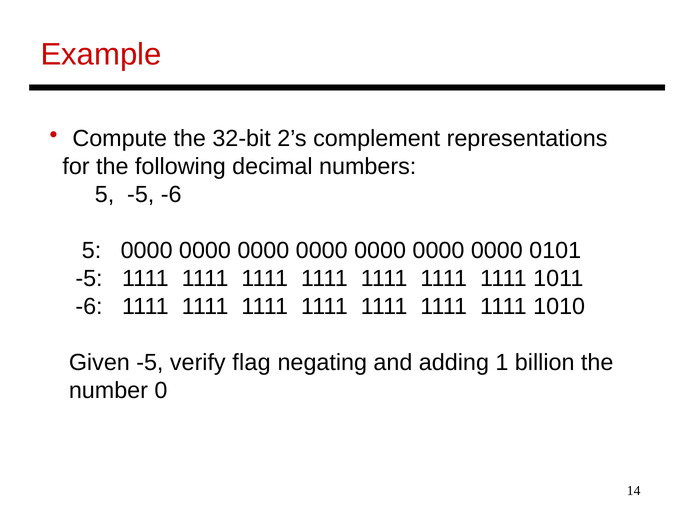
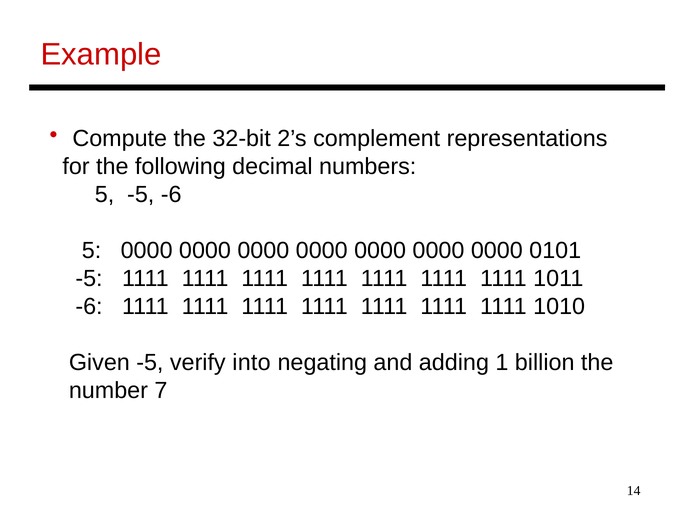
flag: flag -> into (252, 363)
0: 0 -> 7 (161, 391)
